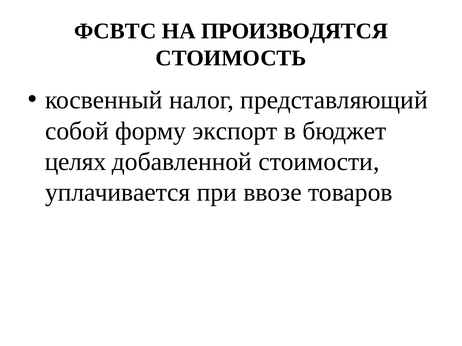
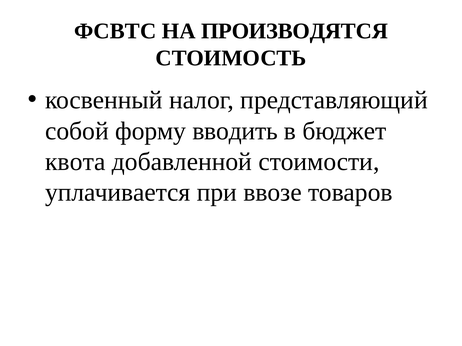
экспорт: экспорт -> вводить (235, 131)
целях: целях -> квота (75, 162)
